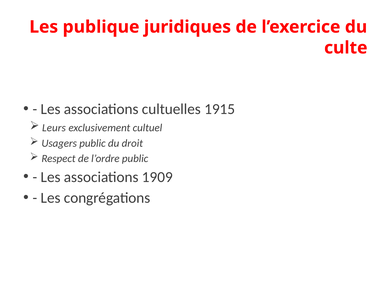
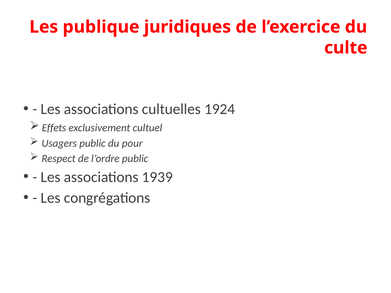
1915: 1915 -> 1924 (220, 109)
Leurs: Leurs -> Effets (54, 128)
droit: droit -> pour (132, 143)
1909: 1909 -> 1939 (157, 177)
